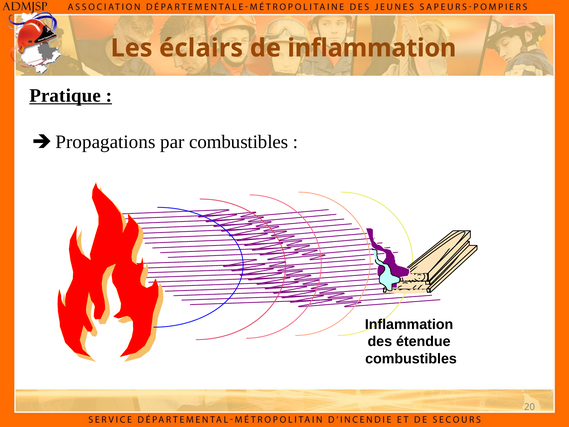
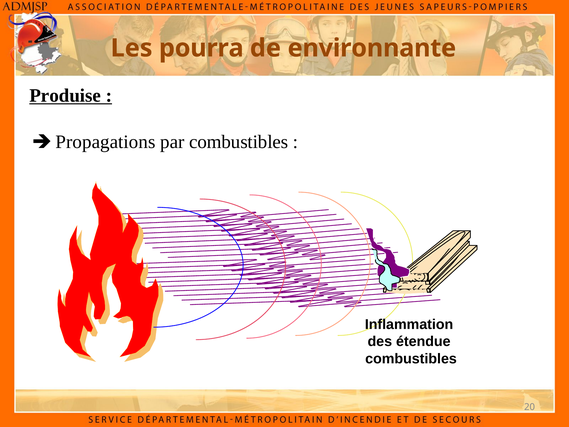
éclairs: éclairs -> pourra (201, 48)
de inflammation: inflammation -> environnante (372, 48)
Pratique: Pratique -> Produise (65, 96)
